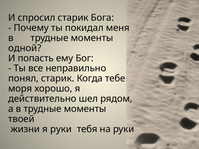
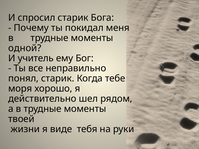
попасть: попасть -> учитель (36, 58)
я руки: руки -> виде (61, 129)
